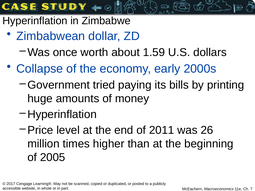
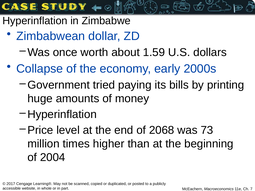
2011: 2011 -> 2068 (162, 130)
26: 26 -> 73 (207, 130)
2005: 2005 -> 2004 (53, 158)
